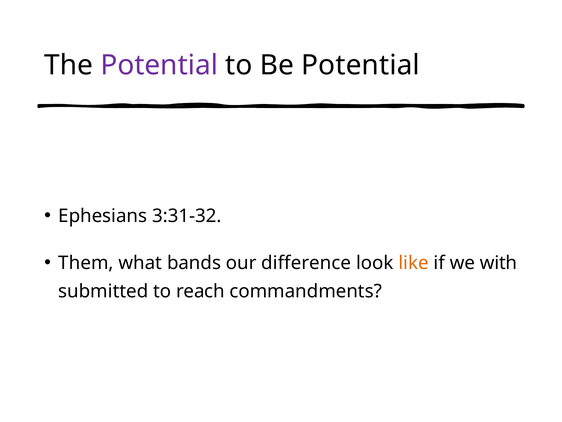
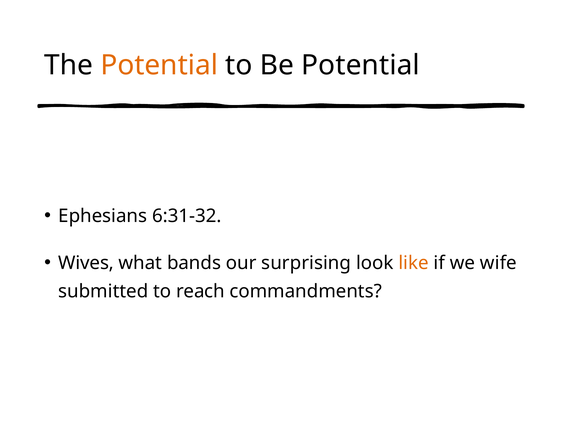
Potential colour: purple -> orange (159, 65)
3:31-32: 3:31-32 -> 6:31-32 (187, 216)
Them: Them -> Wives (86, 263)
difference: difference -> surprising (306, 263)
with: with -> wife (498, 263)
